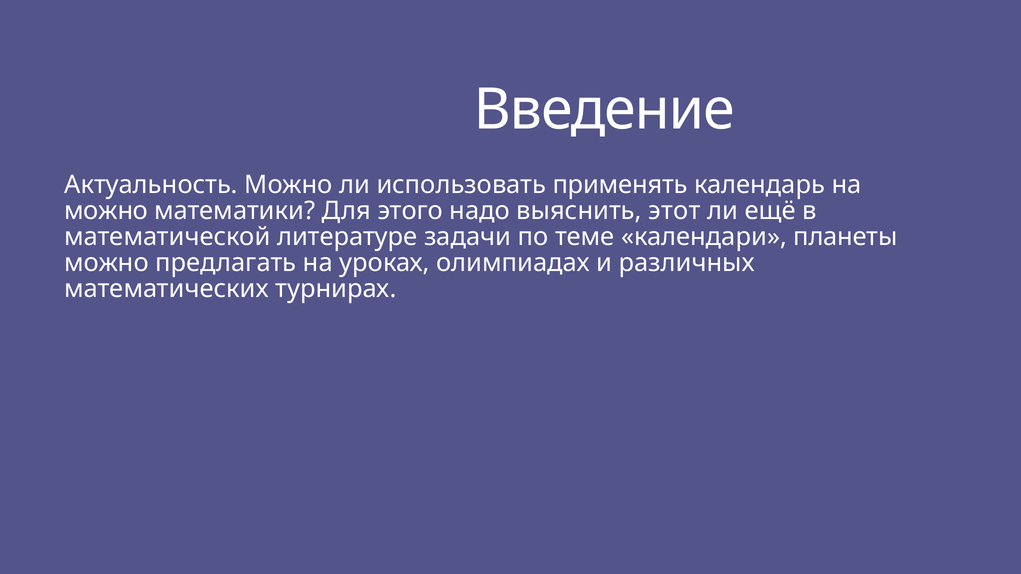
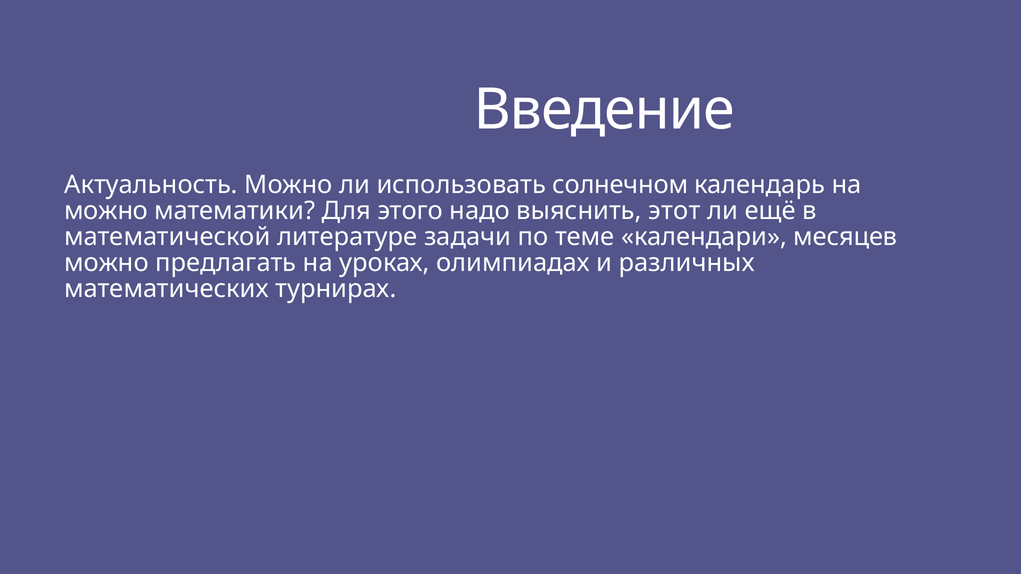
применять: применять -> солнечном (620, 185)
планеты: планеты -> месяцев (845, 237)
